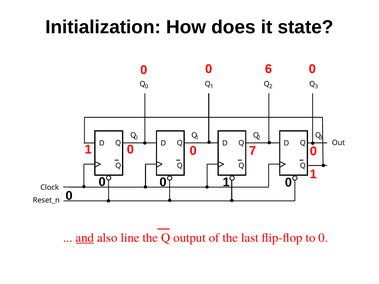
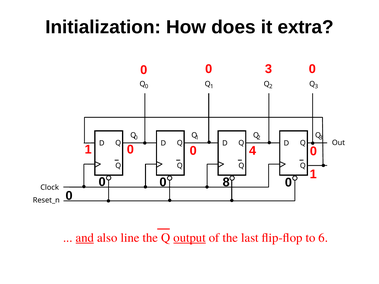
state: state -> extra (306, 27)
0 6: 6 -> 3 (269, 69)
7: 7 -> 4 (253, 151)
0 0 1: 1 -> 8 (226, 182)
output underline: none -> present (190, 238)
to 0: 0 -> 6 (323, 238)
